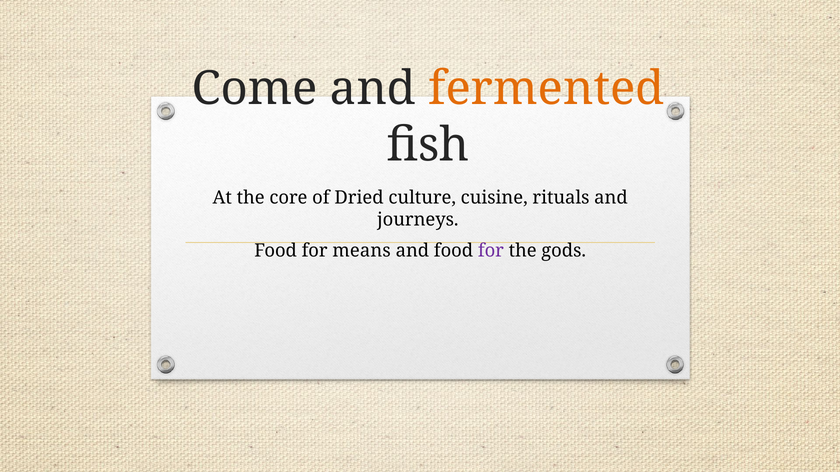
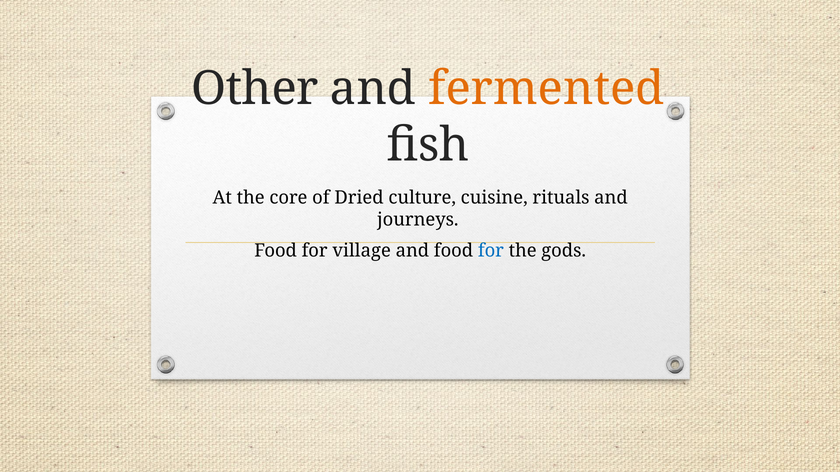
Come: Come -> Other (255, 89)
means: means -> village (362, 251)
for colour: purple -> blue (491, 251)
